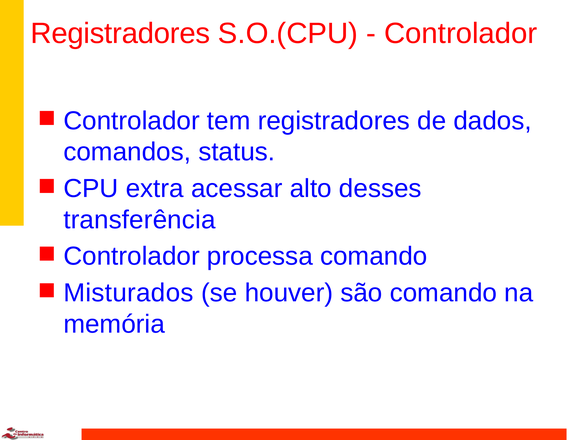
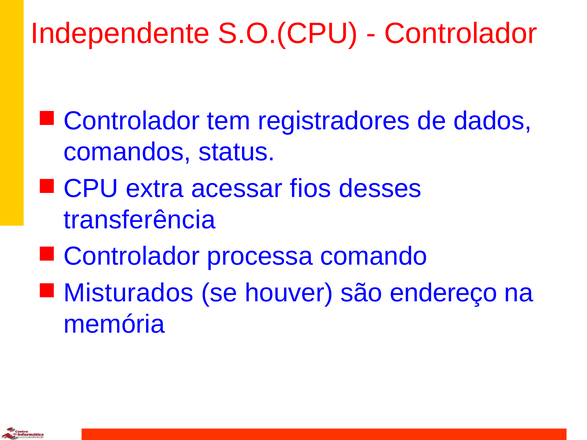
Registradores: Registradores -> Independente (120, 33)
alto: alto -> fios (311, 189)
são comando: comando -> endereço (444, 293)
